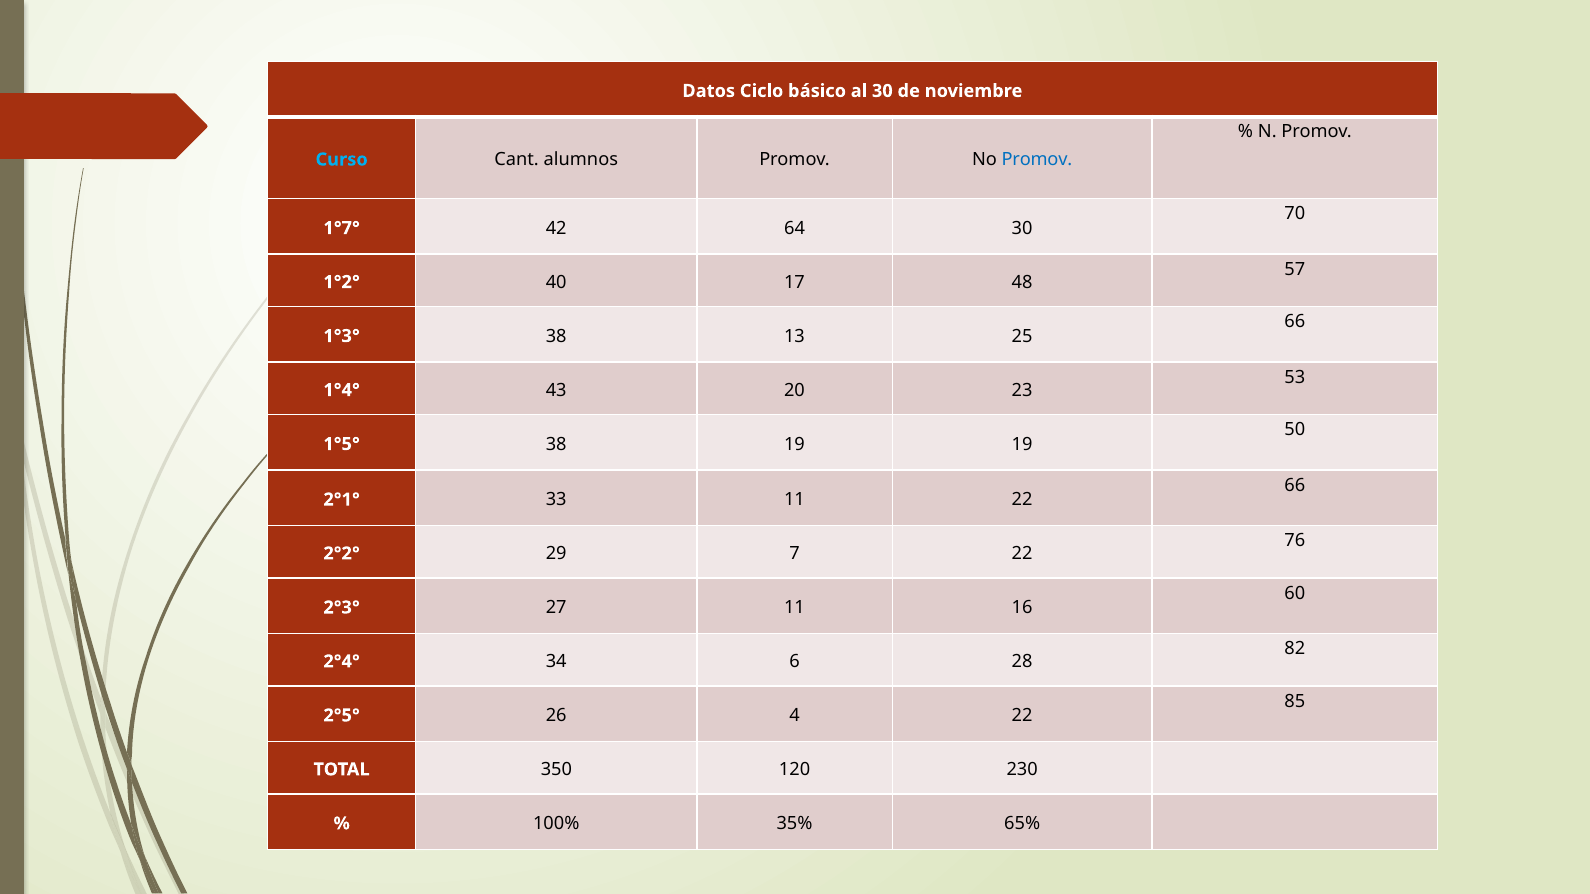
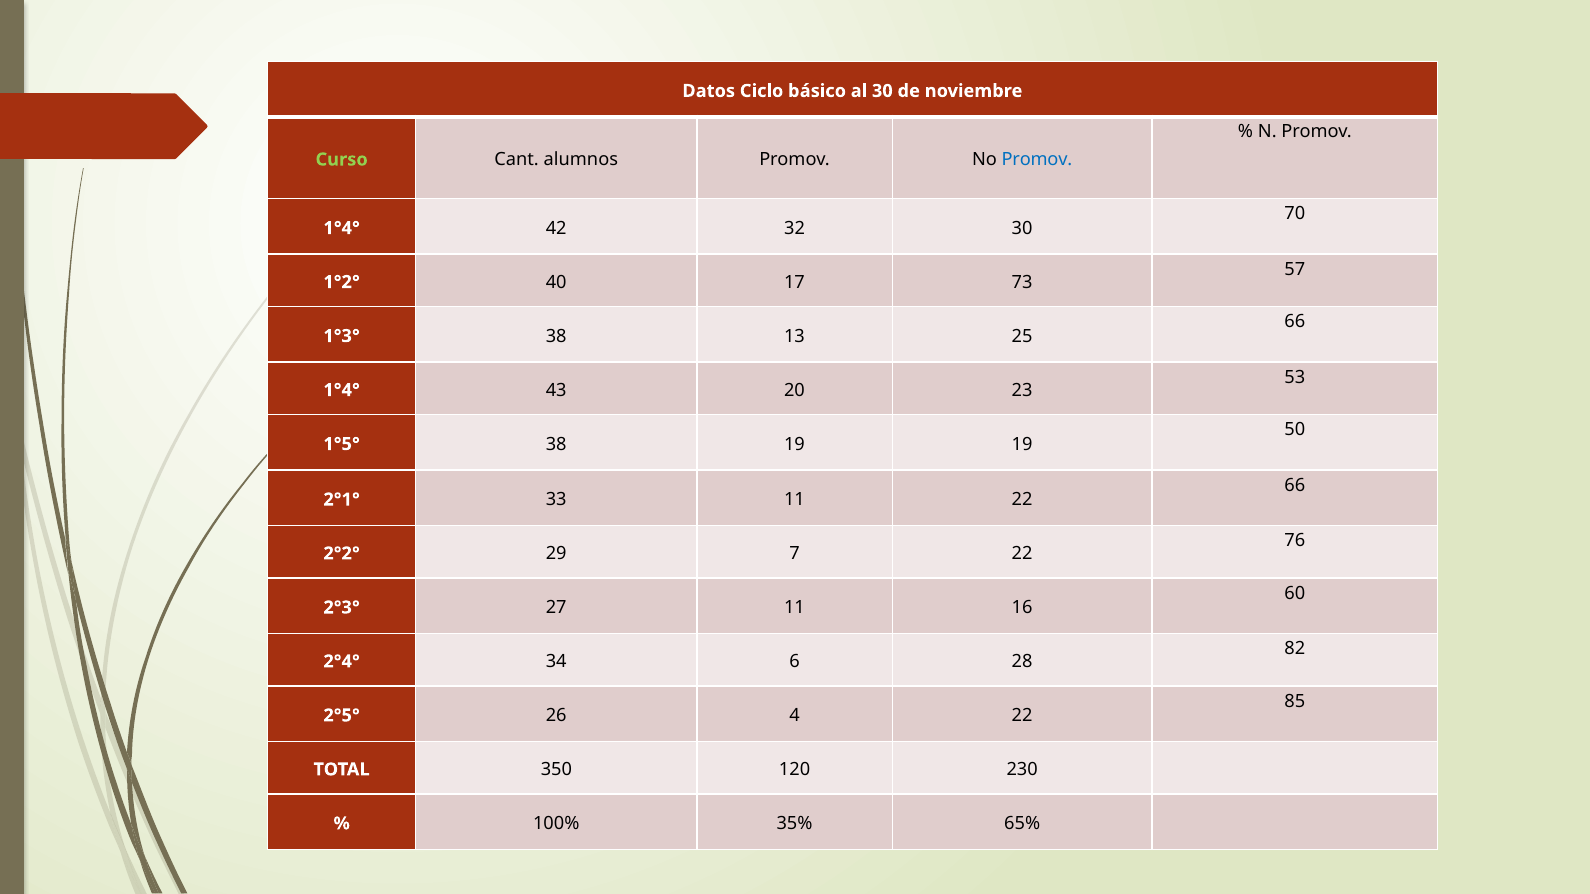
Curso colour: light blue -> light green (342, 160)
1°7°: 1°7° -> 1°4° (342, 228)
64: 64 -> 32 (795, 228)
48: 48 -> 73 (1022, 282)
